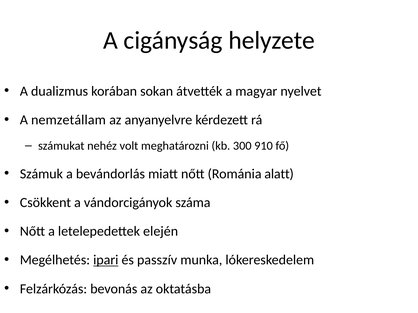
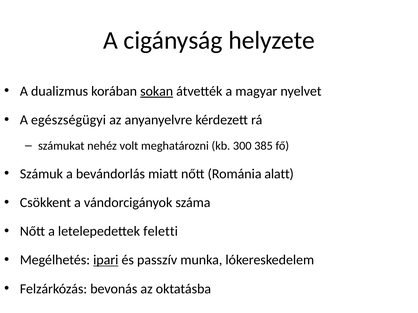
sokan underline: none -> present (157, 91)
nemzetállam: nemzetállam -> egészségügyi (68, 120)
910: 910 -> 385 (264, 146)
elején: elején -> feletti (161, 232)
